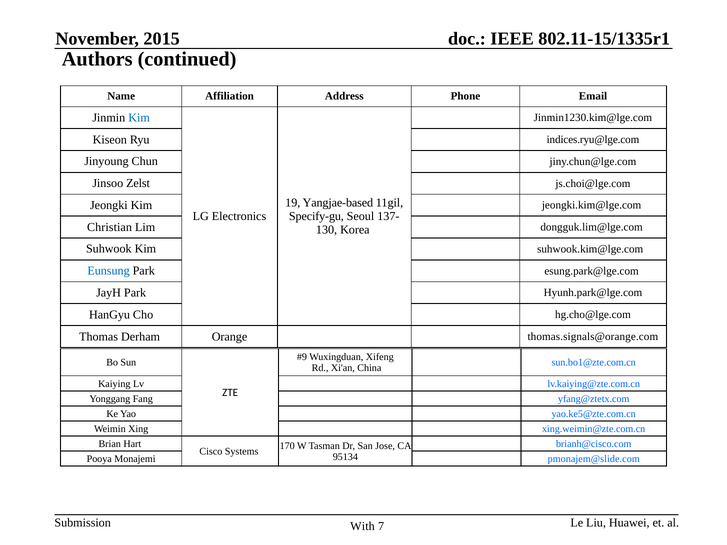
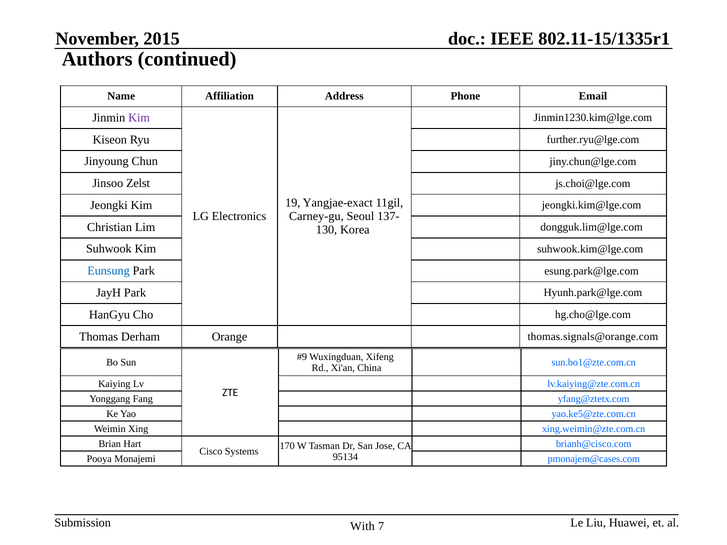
Kim colour: blue -> purple (139, 118)
indices.ryu@lge.com: indices.ryu@lge.com -> further.ryu@lge.com (593, 140)
Yangjae-based: Yangjae-based -> Yangjae-exact (338, 203)
Specify-gu: Specify-gu -> Carney-gu (316, 216)
pmonajem@slide.com: pmonajem@slide.com -> pmonajem@cases.com (594, 459)
